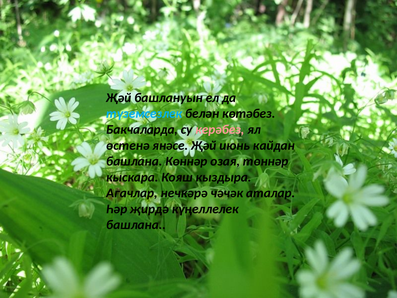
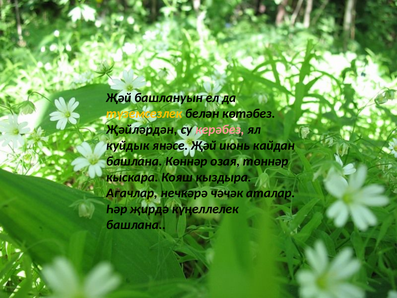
түземсезлек colour: light blue -> yellow (144, 114)
Бакчаларда: Бакчаларда -> Җәйләрдән (142, 129)
өстенә: өстенә -> куйдык (128, 145)
